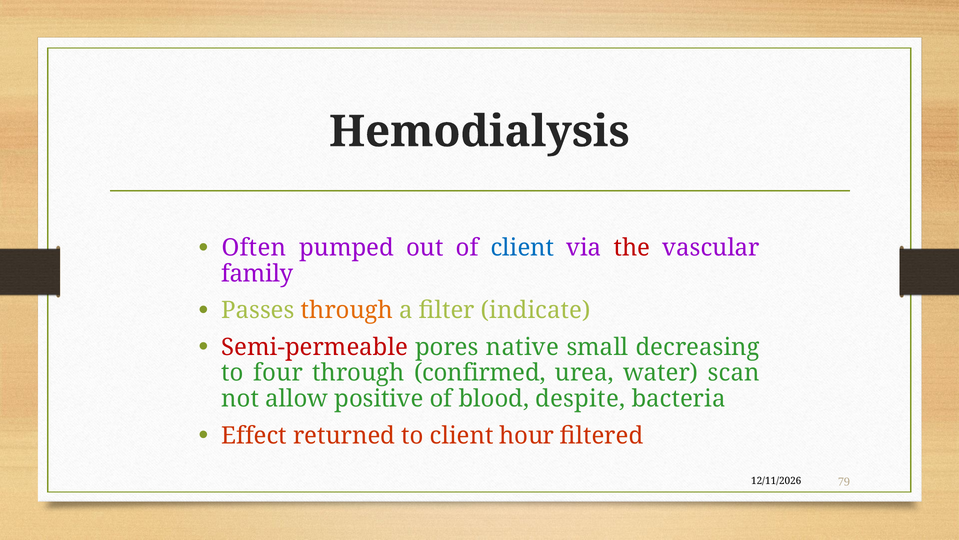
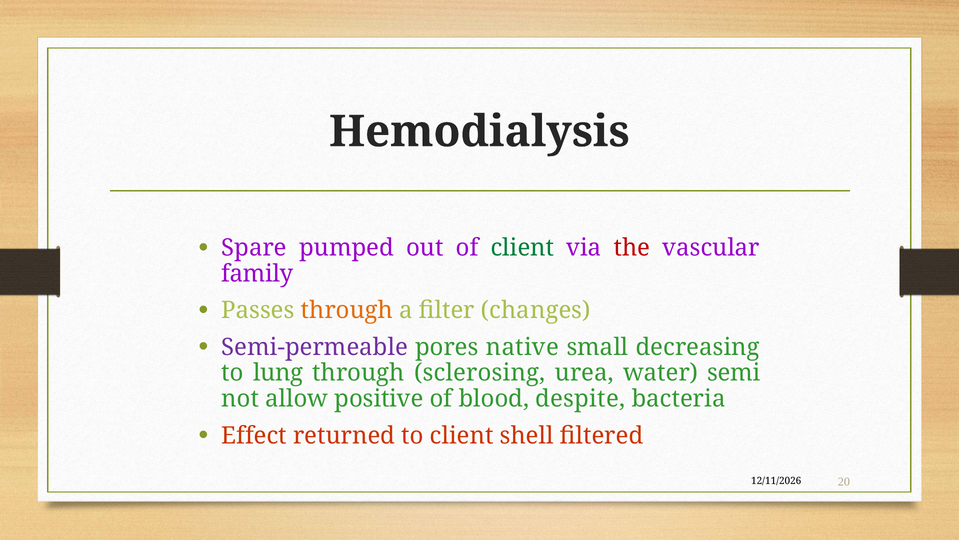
Often: Often -> Spare (254, 248)
client colour: blue -> green (522, 248)
indicate: indicate -> changes (536, 310)
Semi-permeable colour: red -> purple (315, 347)
four: four -> lung (278, 373)
confirmed: confirmed -> sclerosing (480, 373)
scan: scan -> semi (734, 373)
hour: hour -> shell (527, 435)
79: 79 -> 20 (844, 481)
